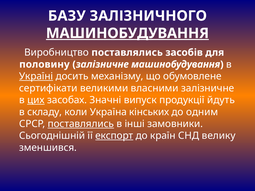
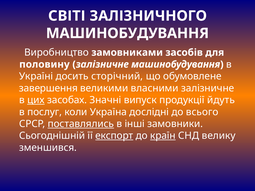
БАЗУ: БАЗУ -> СВІТІ (67, 16)
МАШИНОБУДУВАННЯ underline: present -> none (127, 33)
Виробництво поставлялись: поставлялись -> замовниками (127, 53)
Україні underline: present -> none (36, 76)
механізму: механізму -> сторічний (117, 76)
сертифікати: сертифікати -> завершення (48, 88)
складу: складу -> послуг (45, 112)
кінських: кінських -> дослідні (149, 112)
одним: одним -> всього (202, 112)
країн underline: none -> present (163, 136)
